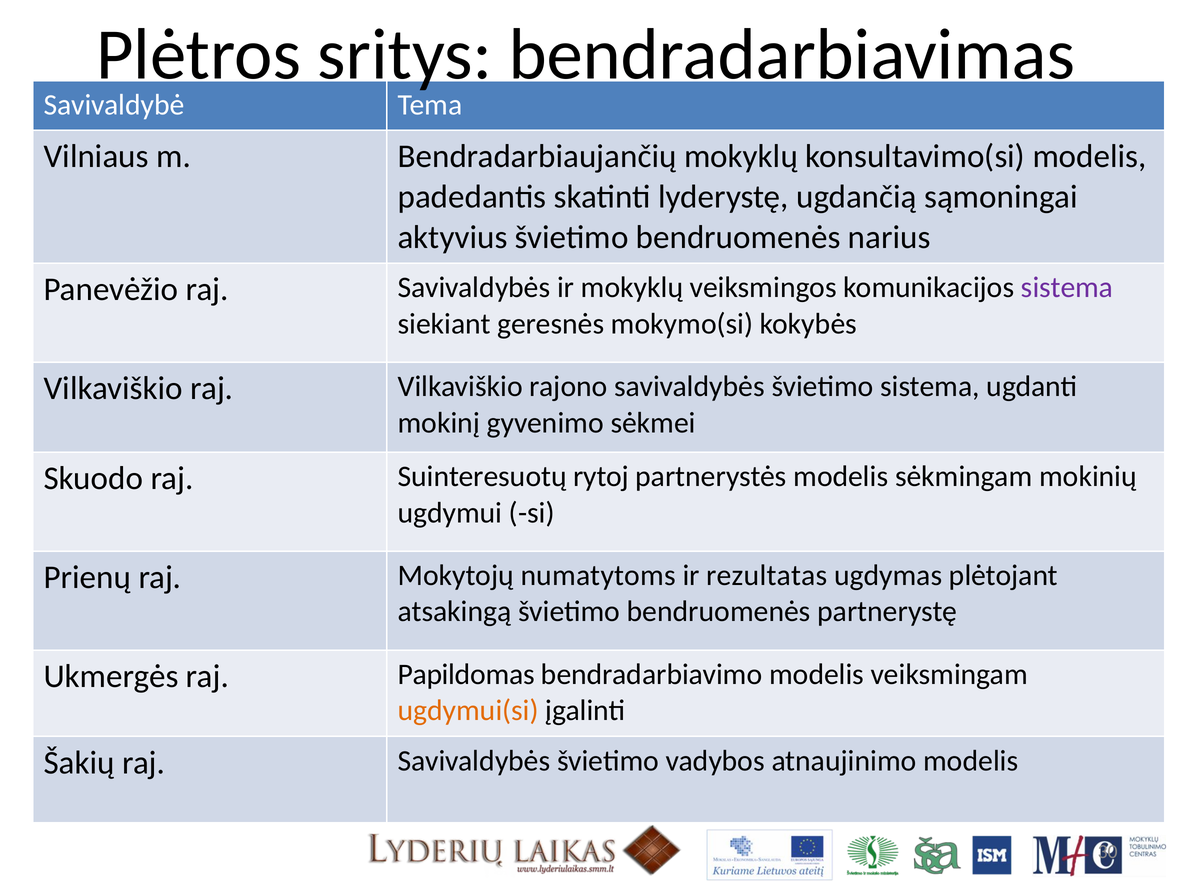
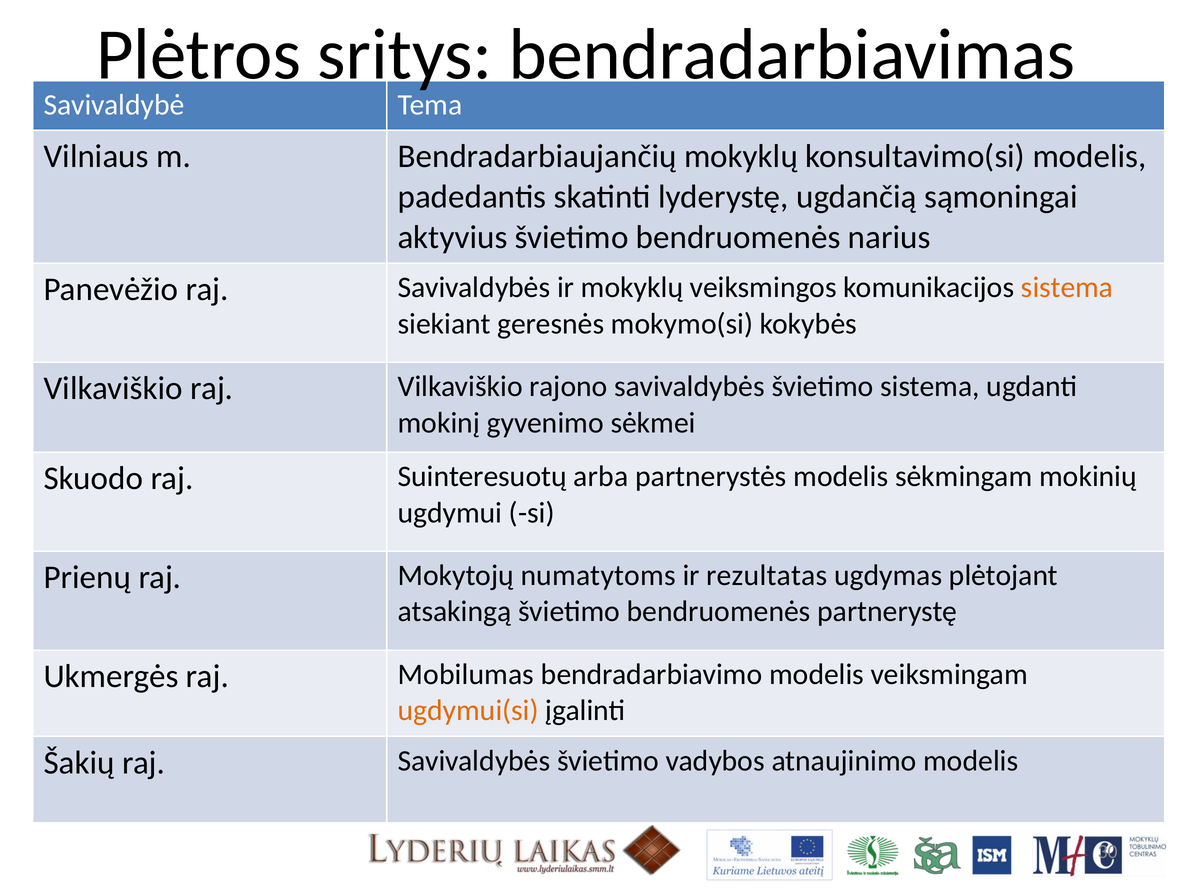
sistema colour: purple -> orange (1067, 287)
rytoj: rytoj -> arba (601, 476)
Papildomas: Papildomas -> Mobilumas (466, 674)
